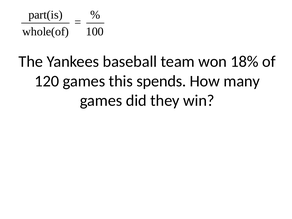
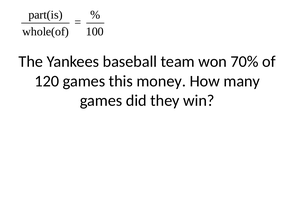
18%: 18% -> 70% (244, 62)
spends: spends -> money (161, 81)
